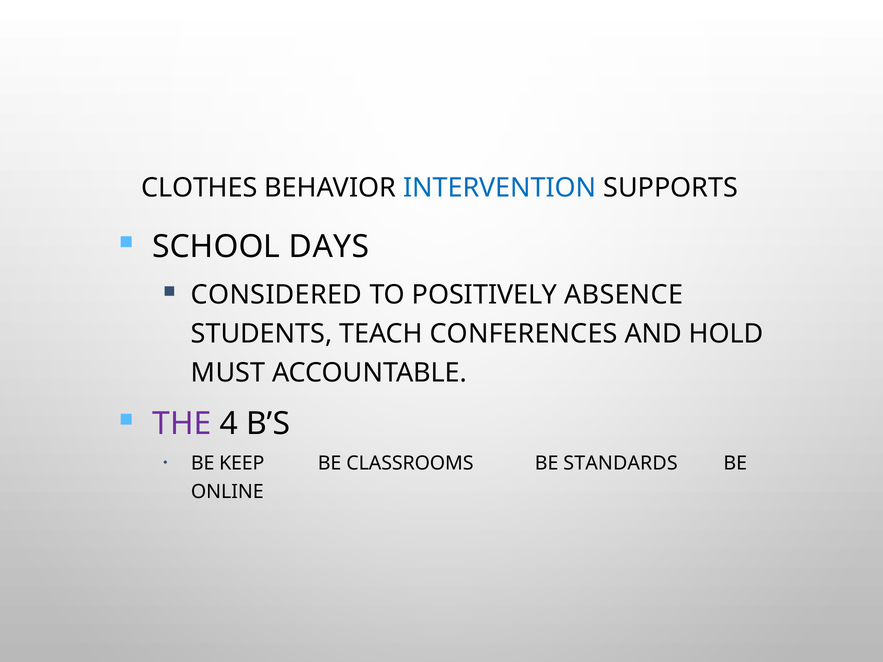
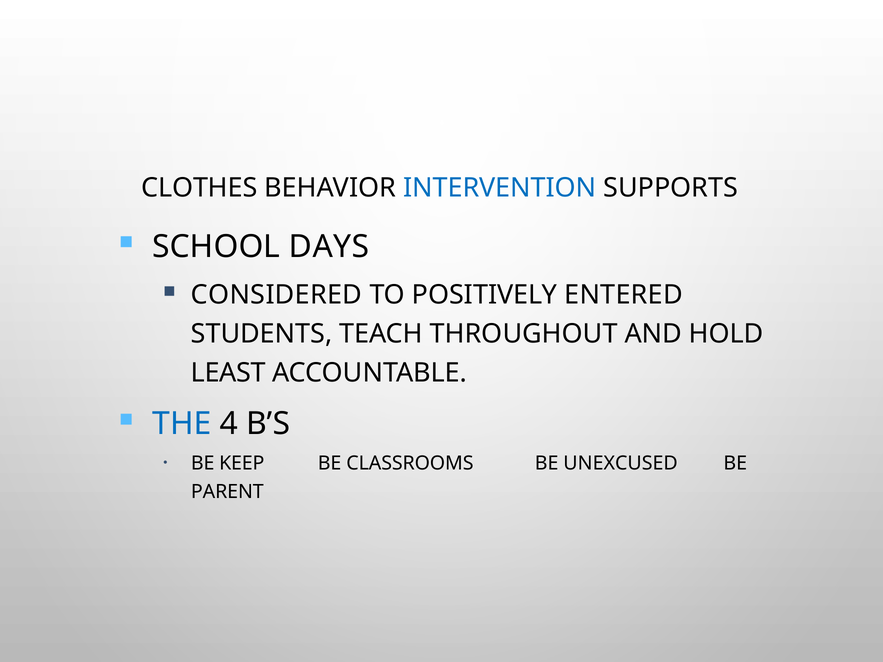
ABSENCE: ABSENCE -> ENTERED (624, 295)
CONFERENCES: CONFERENCES -> THROUGHOUT (524, 334)
MUST: MUST -> LEAST (228, 373)
THE colour: purple -> blue (182, 424)
STANDARDS: STANDARDS -> UNEXCUSED (621, 464)
ONLINE: ONLINE -> PARENT (227, 492)
